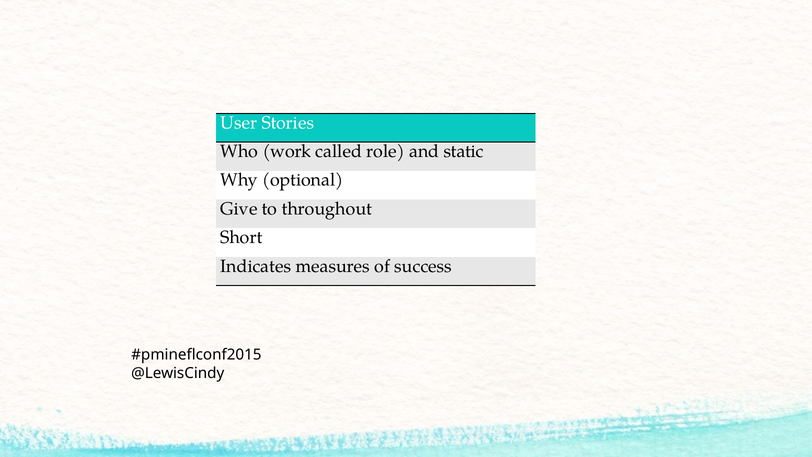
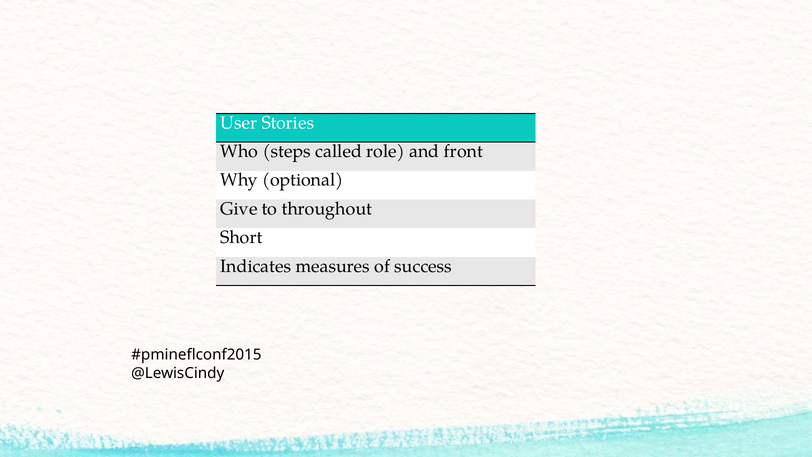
work: work -> steps (287, 151)
static: static -> front (464, 151)
